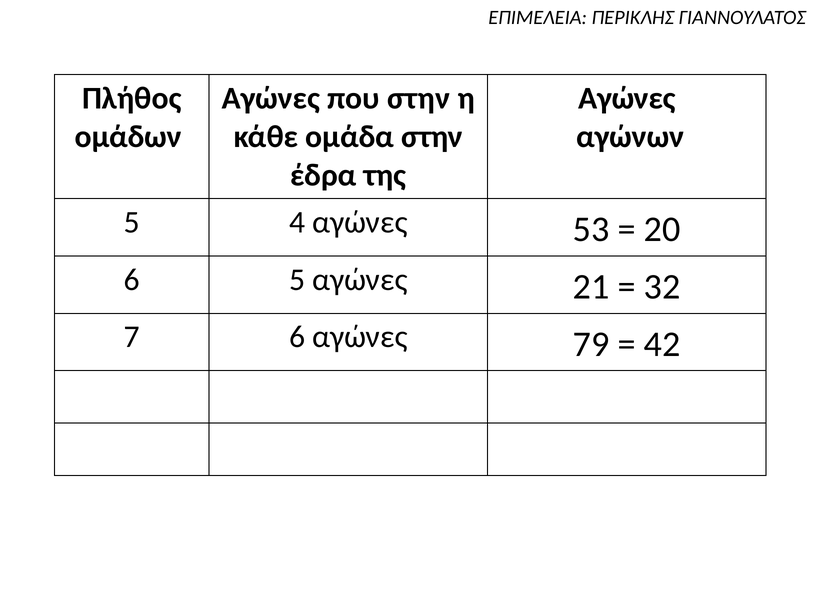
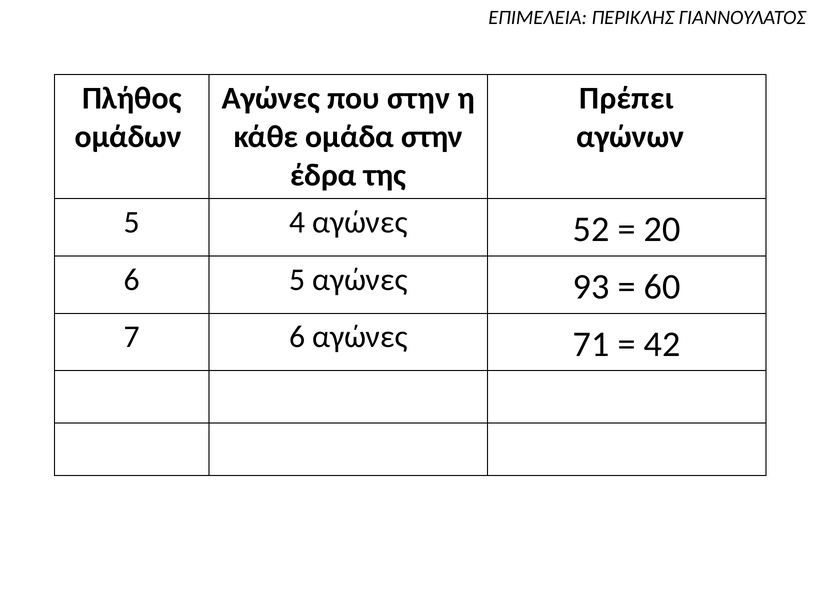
Αγώνες: Αγώνες -> Πρέπει (627, 98)
3: 3 -> 2 (600, 230)
2: 2 -> 9 (582, 287)
1: 1 -> 3 (600, 287)
32: 32 -> 60 (662, 287)
9: 9 -> 1 (600, 344)
